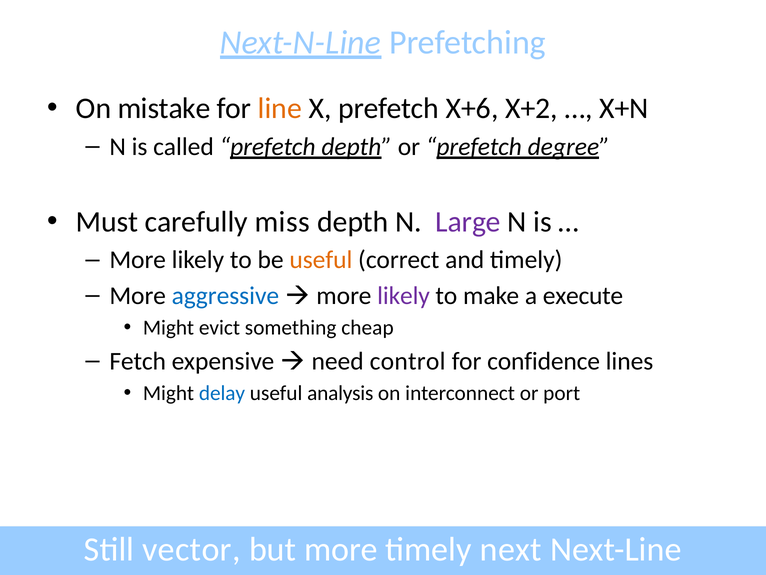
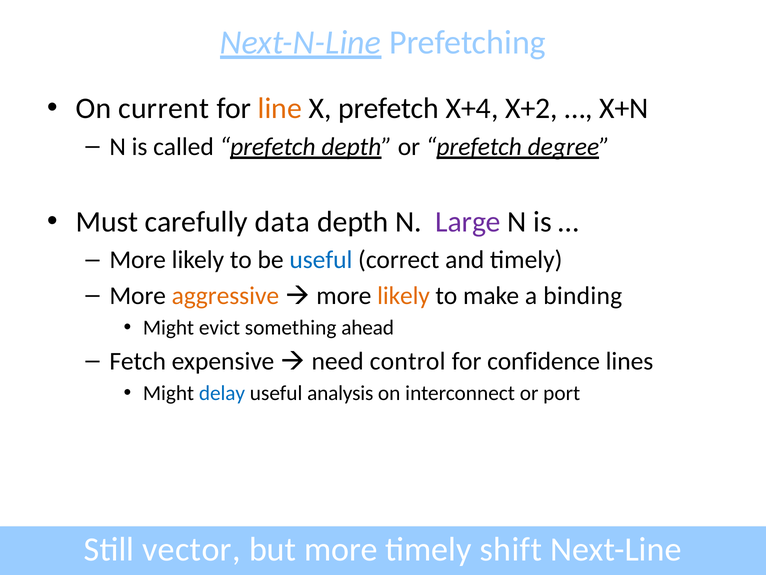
mistake: mistake -> current (164, 109)
X+6: X+6 -> X+4 (472, 109)
miss: miss -> data (282, 222)
useful colour: orange -> blue (321, 260)
aggressive colour: blue -> orange (225, 295)
likely colour: purple -> orange (404, 295)
execute: execute -> binding (583, 295)
cheap: cheap -> ahead (368, 328)
next: next -> shift (511, 549)
